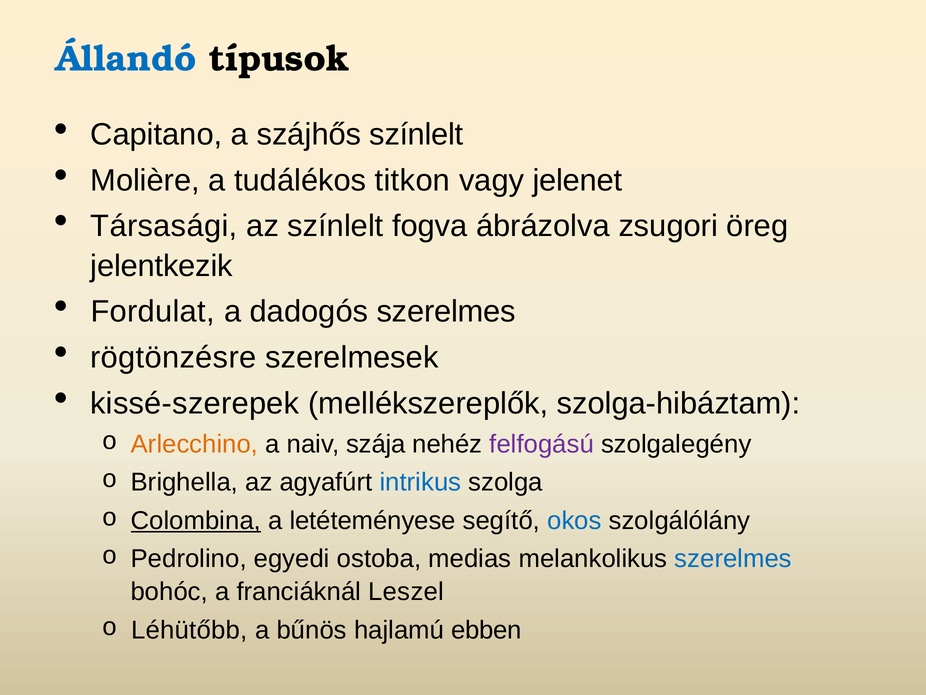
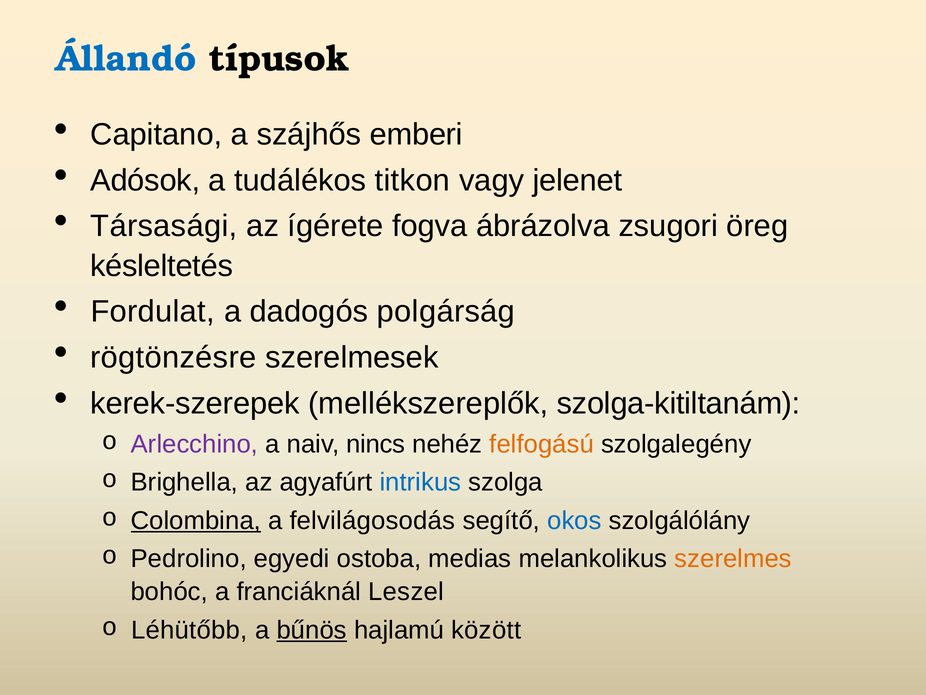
szájhős színlelt: színlelt -> emberi (416, 135)
Molière: Molière -> Adósok (145, 180)
az színlelt: színlelt -> ígérete (335, 226)
jelentkezik: jelentkezik -> késleltetés (162, 266)
dadogós szerelmes: szerelmes -> polgárság (446, 312)
kissé-szerepek: kissé-szerepek -> kerek-szerepek (195, 403)
szolga-hibáztam: szolga-hibáztam -> szolga-kitiltanám (679, 403)
Arlecchino colour: orange -> purple (194, 444)
szája: szája -> nincs (376, 444)
felfogású colour: purple -> orange (542, 444)
letéteményese: letéteményese -> felvilágosodás (372, 520)
szerelmes colour: blue -> orange (733, 558)
bűnös underline: none -> present (312, 630)
ebben: ebben -> között (486, 630)
